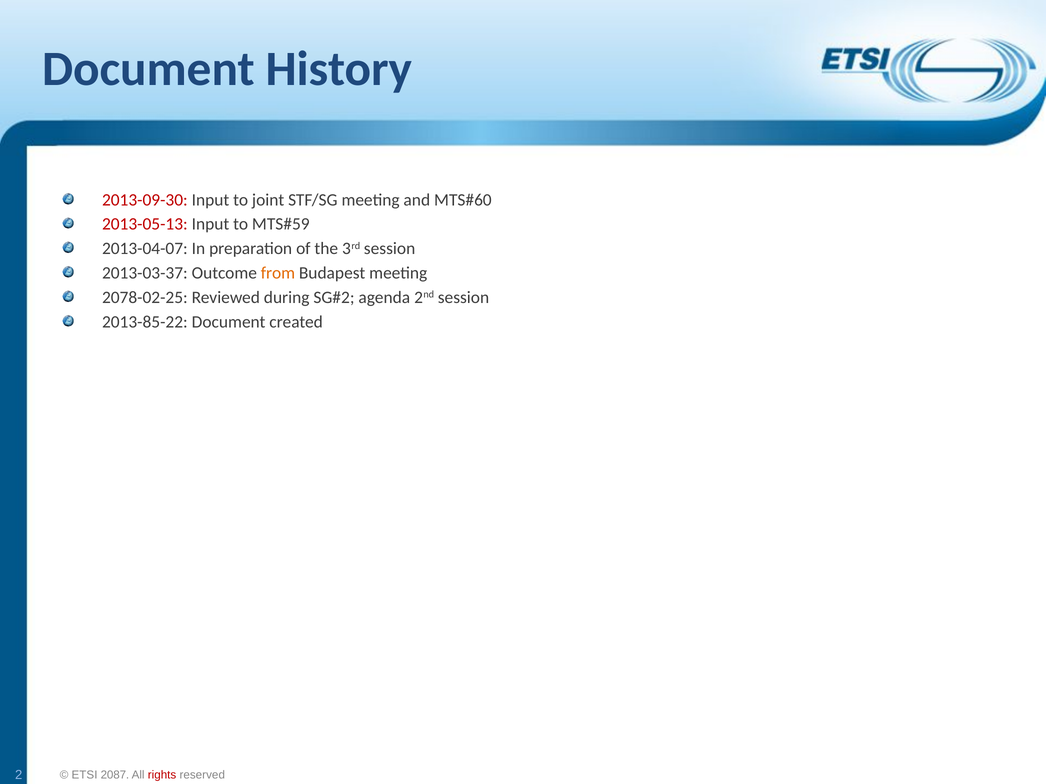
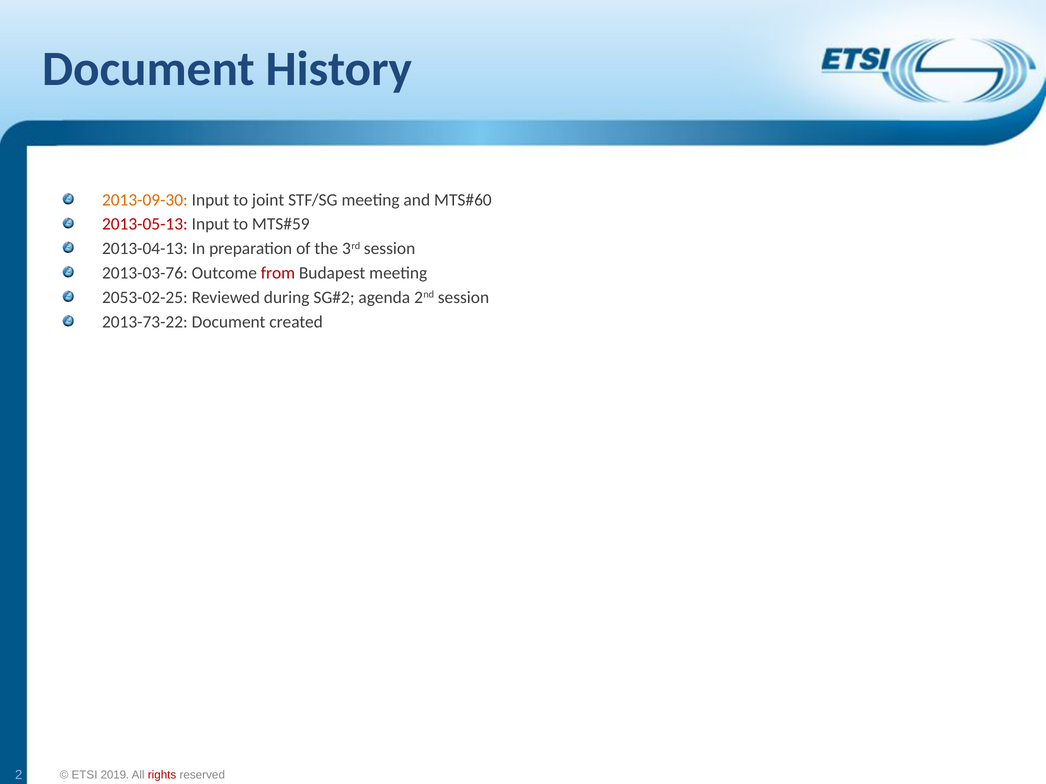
2013-09-30 colour: red -> orange (145, 200)
2013-04-07: 2013-04-07 -> 2013-04-13 (145, 249)
2013-03-37: 2013-03-37 -> 2013-03-76 (145, 273)
from colour: orange -> red (278, 273)
2078-02-25: 2078-02-25 -> 2053-02-25 (145, 298)
2013-85-22: 2013-85-22 -> 2013-73-22 (145, 322)
2087: 2087 -> 2019 (115, 775)
